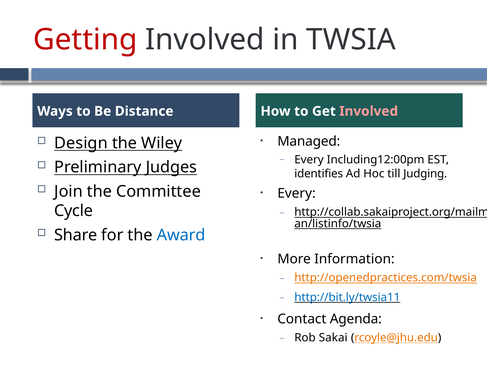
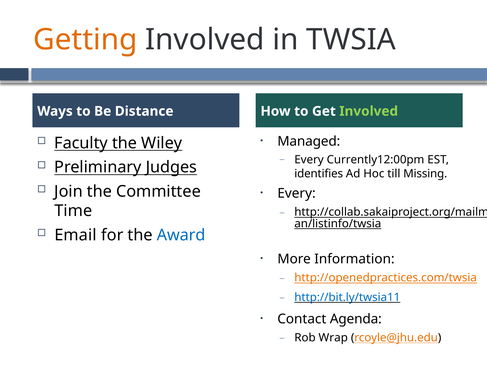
Getting colour: red -> orange (85, 40)
Involved colour: pink -> light green (369, 111)
Design: Design -> Faculty (81, 143)
Including12:00pm: Including12:00pm -> Currently12:00pm (376, 160)
Judging: Judging -> Missing (425, 174)
Cycle: Cycle -> Time (73, 211)
Share: Share -> Email (76, 235)
Sakai: Sakai -> Wrap (333, 338)
